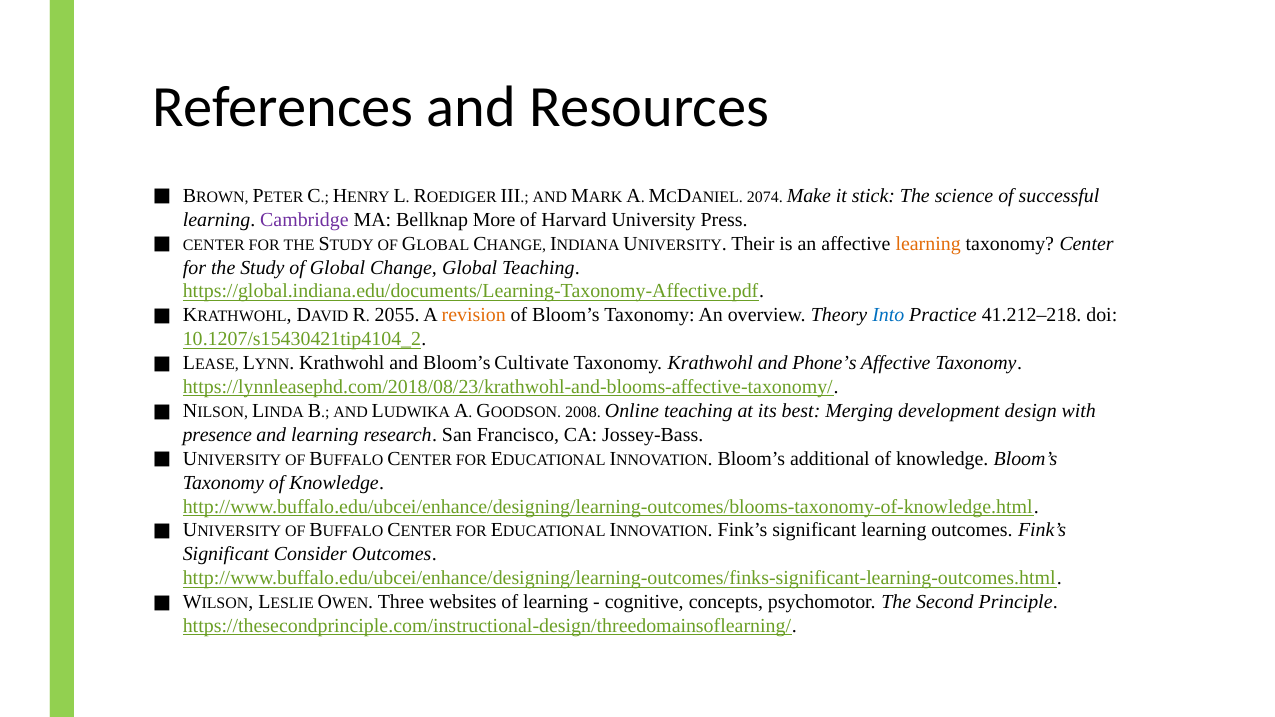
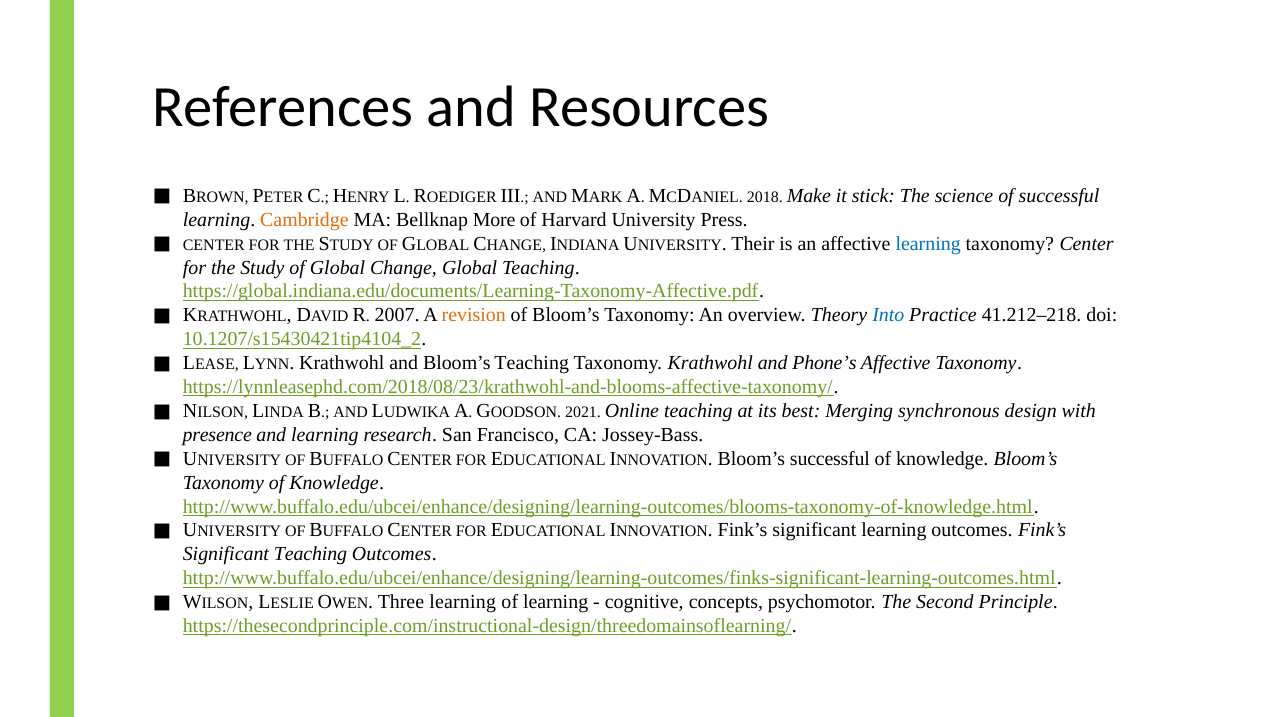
2074: 2074 -> 2018 (765, 197)
Cambridge colour: purple -> orange (304, 220)
learning colour: orange -> blue (928, 244)
2055: 2055 -> 2007 (397, 315)
Bloom’s Cultivate: Cultivate -> Teaching (532, 363)
2008: 2008 -> 2021 (583, 412)
development: development -> synchronous (949, 411)
Bloom’s additional: additional -> successful (830, 459)
Significant Consider: Consider -> Teaching (310, 554)
Three websites: websites -> learning (463, 602)
